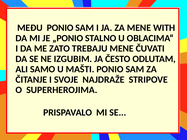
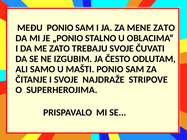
MENE WITH: WITH -> ZATO (164, 28)
TREBAJU MENE: MENE -> SVOJE (122, 49)
